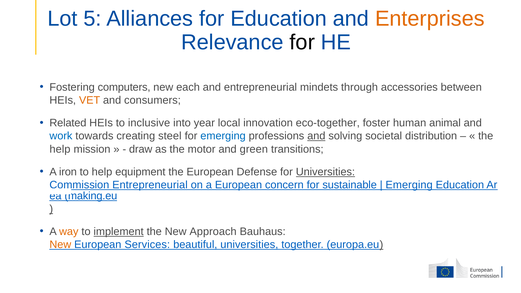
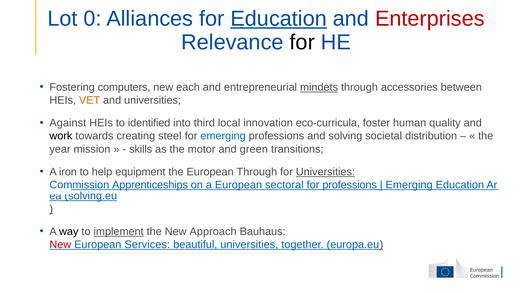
5: 5 -> 0 (93, 19)
Education underline: none -> present (279, 19)
Enterprises colour: orange -> red (430, 19)
mindets underline: none -> present (319, 87)
and consumers: consumers -> universities (153, 100)
Related: Related -> Against (68, 123)
inclusive: inclusive -> identified (149, 123)
year: year -> third (204, 123)
eco-together: eco-together -> eco-curricula (328, 123)
animal: animal -> quality (445, 123)
work colour: blue -> black (61, 136)
and underline: present -> none (316, 136)
help: help -> year (60, 149)
draw: draw -> skills (141, 149)
European Defense: Defense -> Through (257, 172)
Commission Entrepreneurial: Entrepreneurial -> Apprenticeships (150, 185)
concern: concern -> sectoral (284, 185)
for sustainable: sustainable -> professions (350, 185)
making.eu: making.eu -> solving.eu (91, 196)
way colour: orange -> black (69, 232)
New colour: orange -> red (60, 245)
